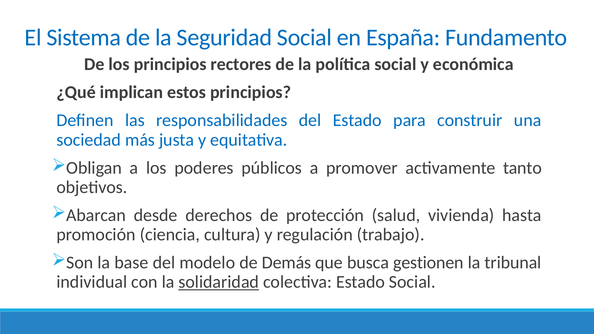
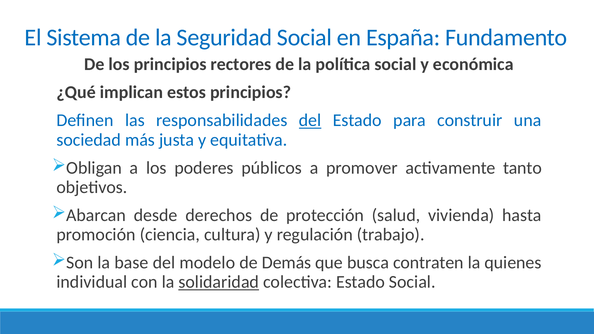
del underline: none -> present (310, 120)
gestionen: gestionen -> contraten (428, 263)
tribunal: tribunal -> quienes (513, 263)
